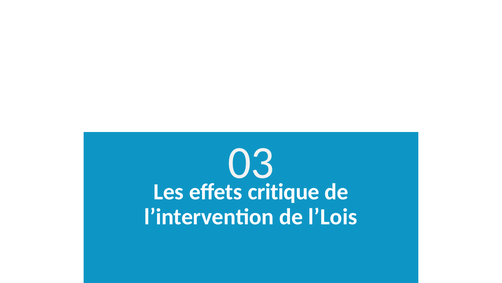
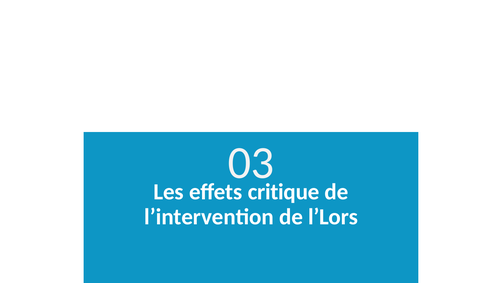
l’Lois: l’Lois -> l’Lors (333, 216)
